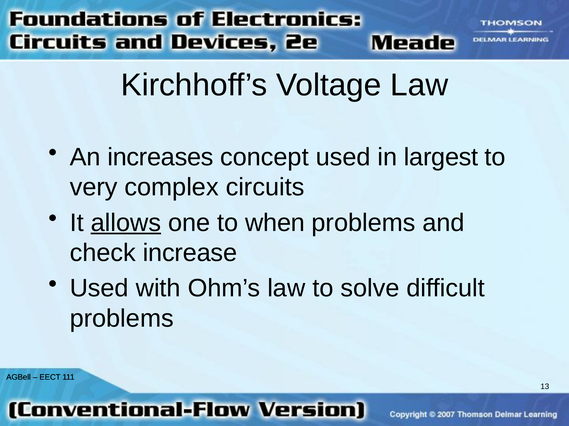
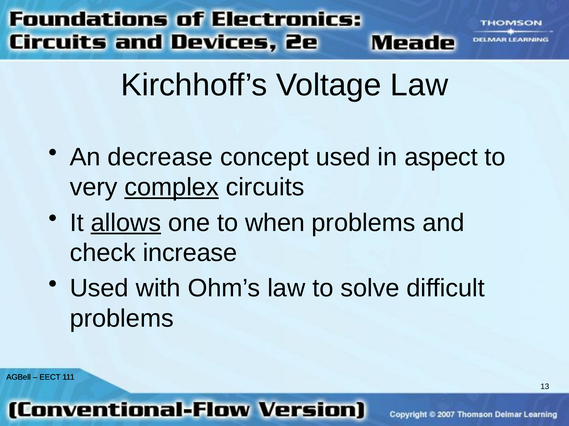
increases: increases -> decrease (160, 157)
largest: largest -> aspect (441, 157)
complex underline: none -> present (172, 188)
